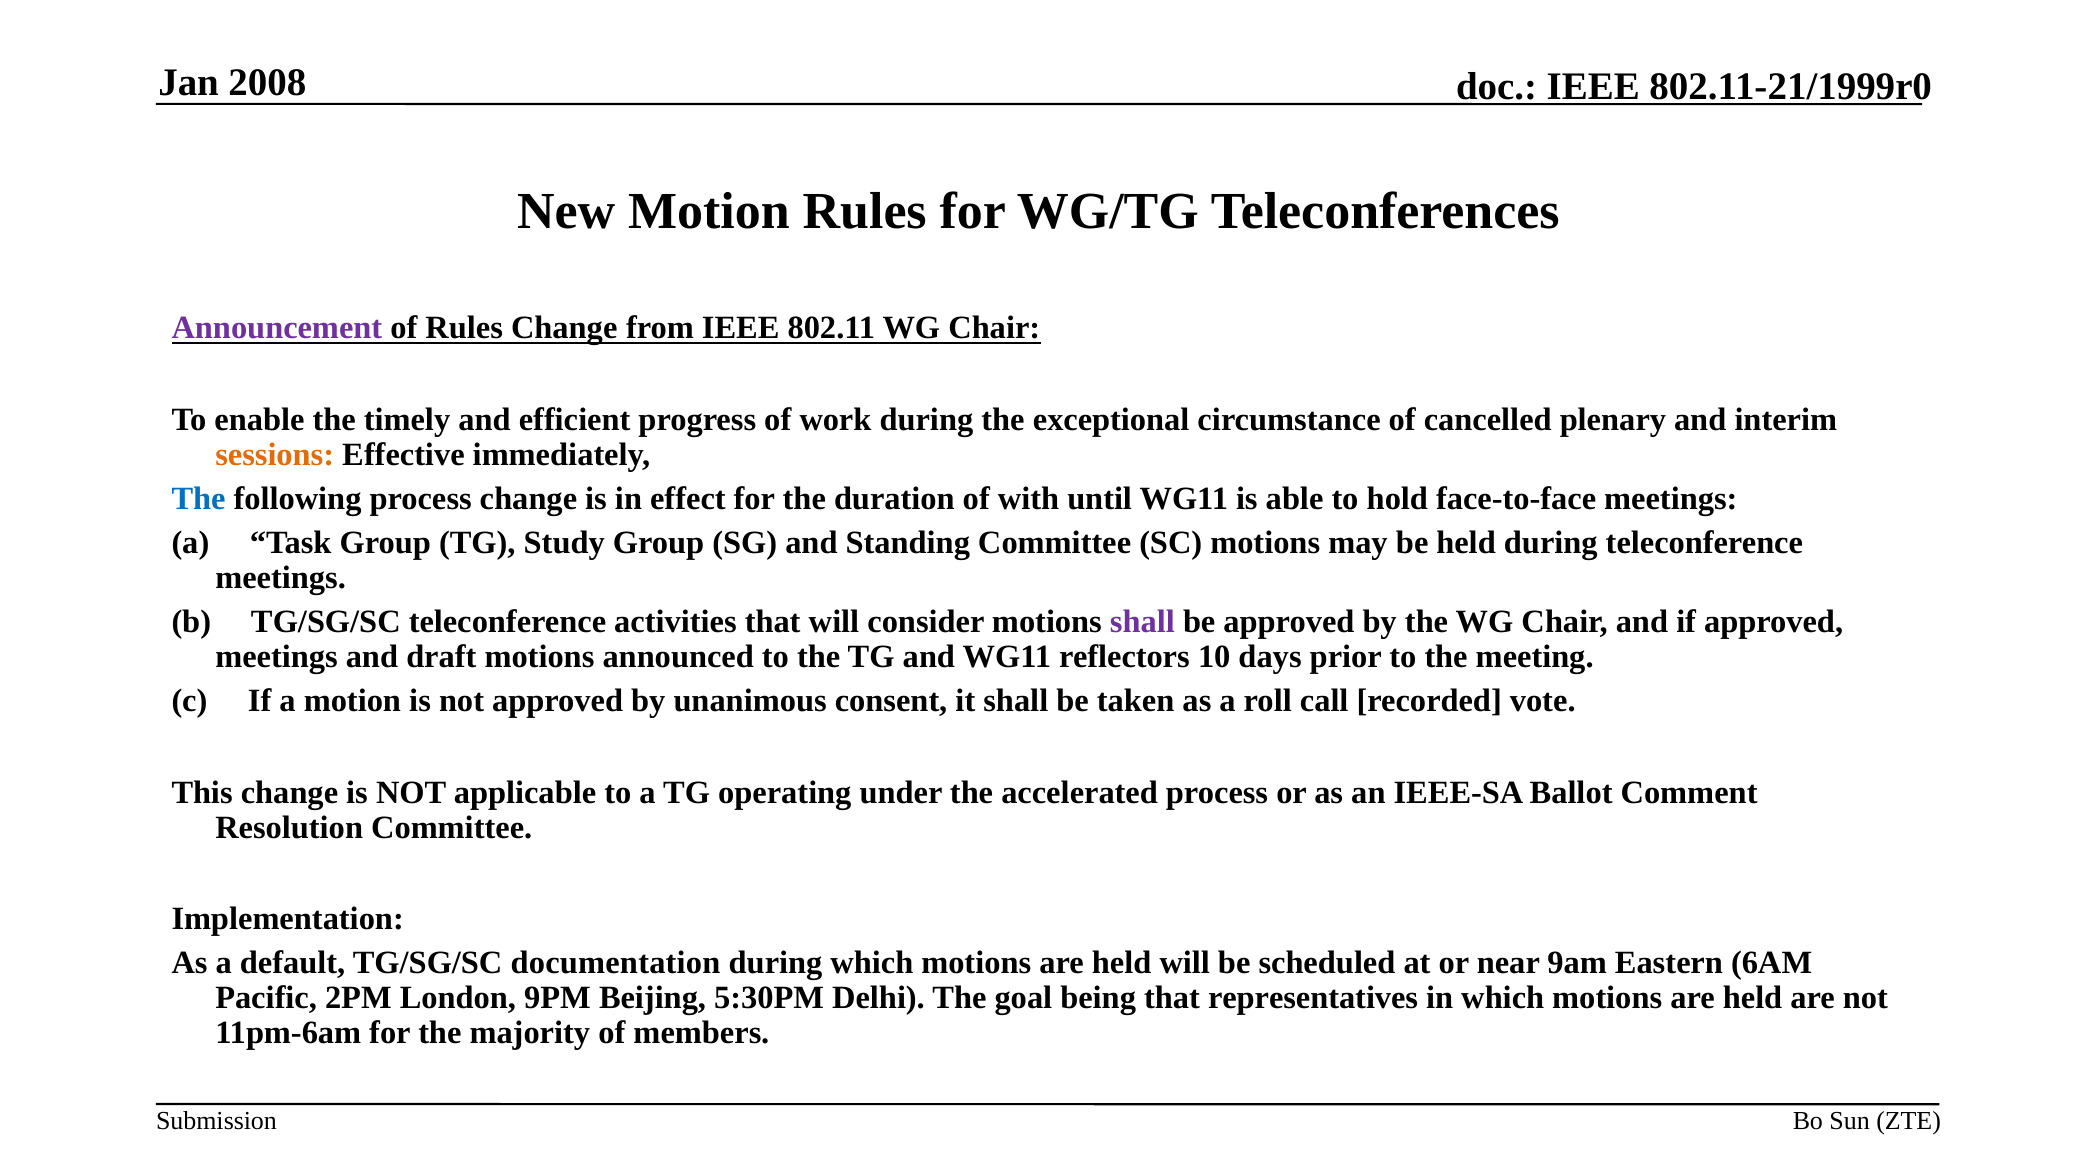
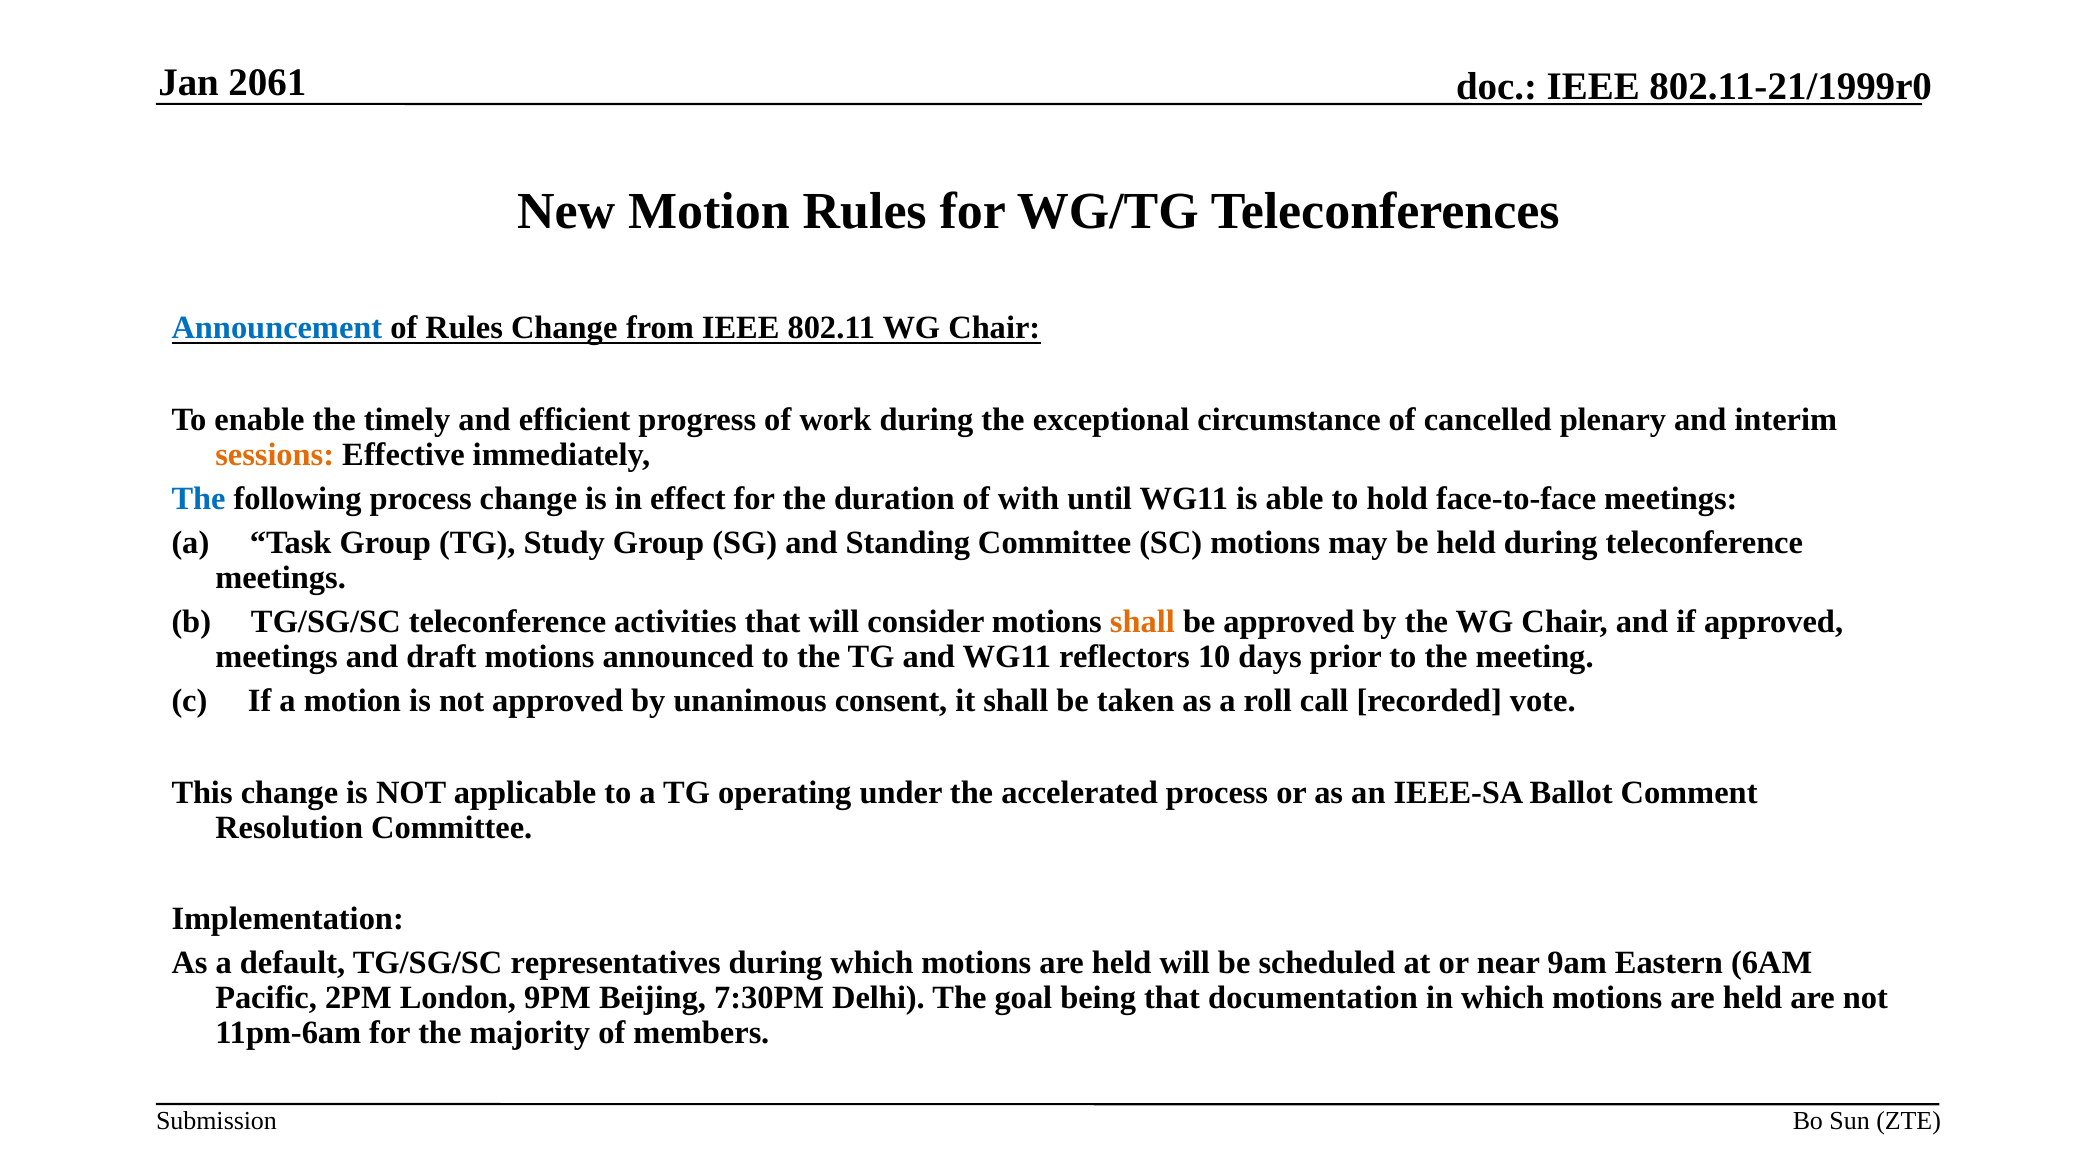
2008: 2008 -> 2061 (267, 83)
Announcement colour: purple -> blue (277, 328)
shall colour: purple -> orange (1142, 622)
documentation: documentation -> representatives (616, 963)
5:30PM: 5:30PM -> 7:30PM (769, 998)
representatives: representatives -> documentation (1313, 998)
